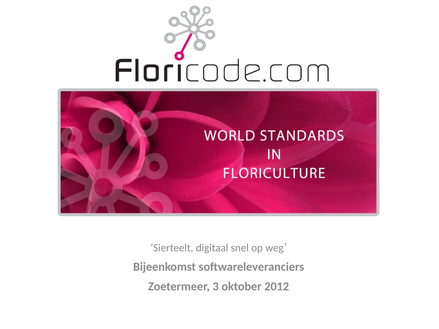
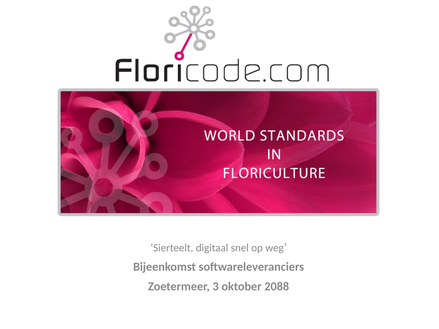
2012: 2012 -> 2088 (277, 287)
